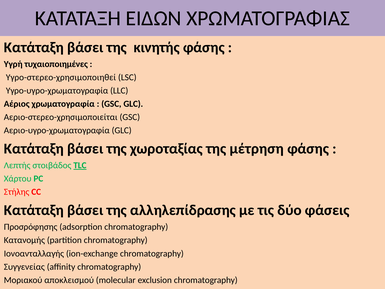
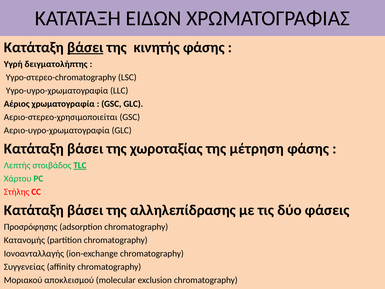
βάσει underline: none -> present (85, 47)
τυχαιοποιημένες: τυχαιοποιημένες -> δειγματολήπτης (56, 64)
Υγρο-στερεο-χρησιμοποιηθεί: Υγρο-στερεο-χρησιμοποιηθεί -> Υγρο-στερεο-chromatography (61, 77)
